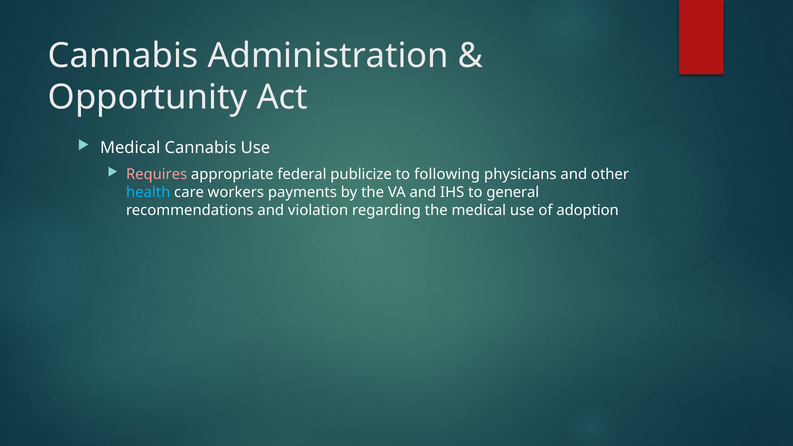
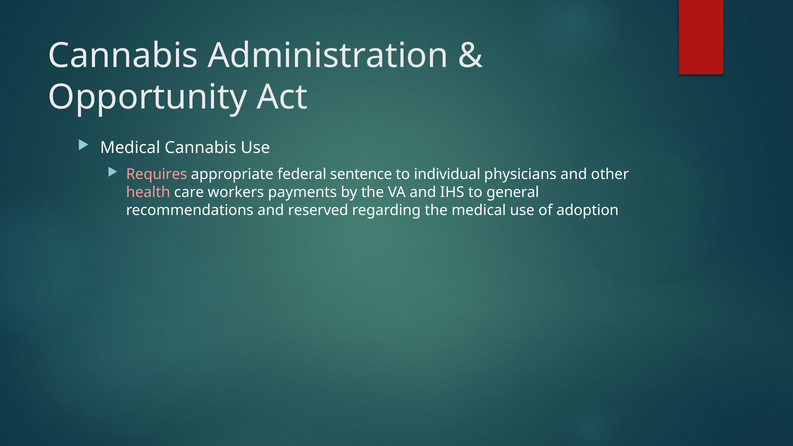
publicize: publicize -> sentence (361, 175)
following: following -> individual (447, 175)
health colour: light blue -> pink (148, 192)
violation: violation -> reserved (318, 210)
